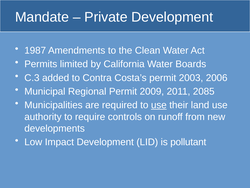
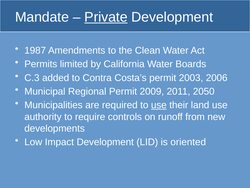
Private underline: none -> present (106, 17)
2085: 2085 -> 2050 (204, 91)
pollutant: pollutant -> oriented (188, 142)
